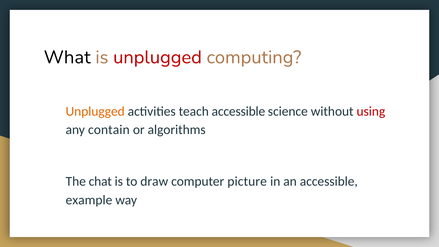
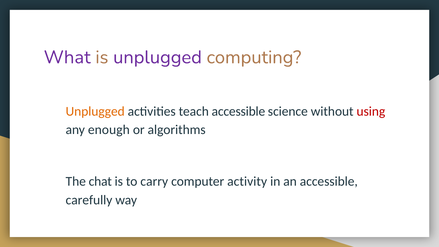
What colour: black -> purple (67, 57)
unplugged colour: red -> purple (157, 57)
contain: contain -> enough (109, 130)
draw: draw -> carry (154, 181)
picture: picture -> activity (247, 181)
example: example -> carefully (89, 200)
